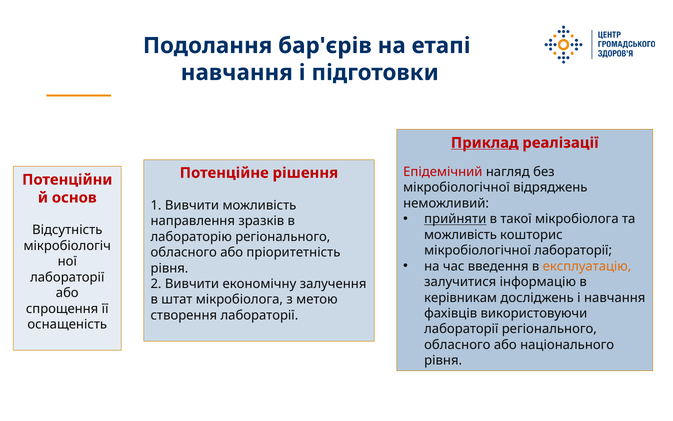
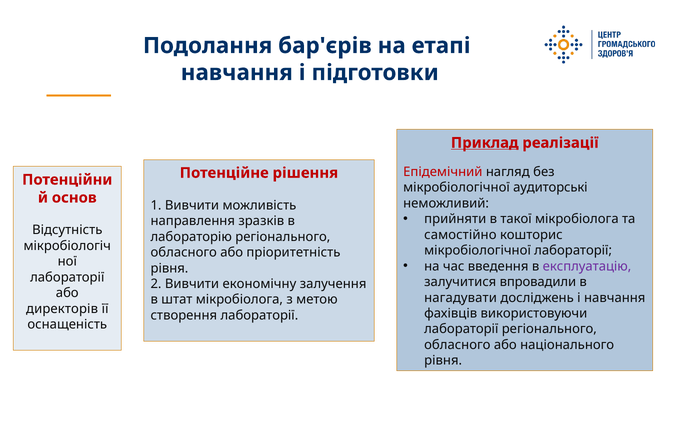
відряджень: відряджень -> аудиторські (550, 187)
прийняти underline: present -> none (455, 219)
можливість: можливість -> самостійно (460, 235)
експлуатацію colour: orange -> purple (587, 266)
інформацію: інформацію -> впровадили (538, 282)
керівникам: керівникам -> нагадувати (461, 297)
спрощення: спрощення -> директорів (62, 308)
